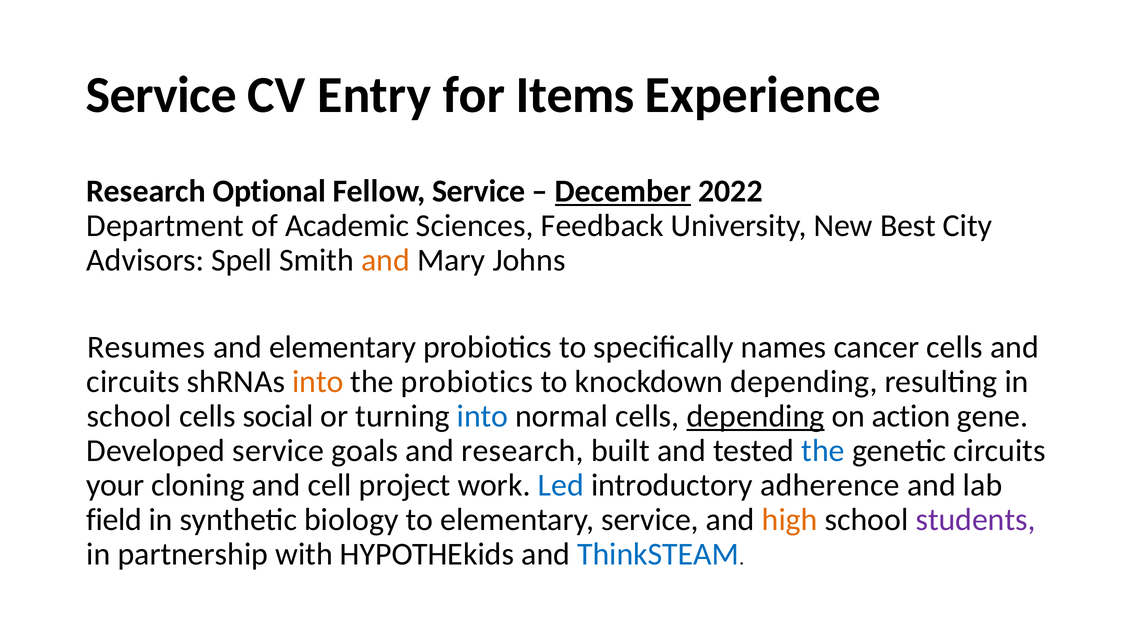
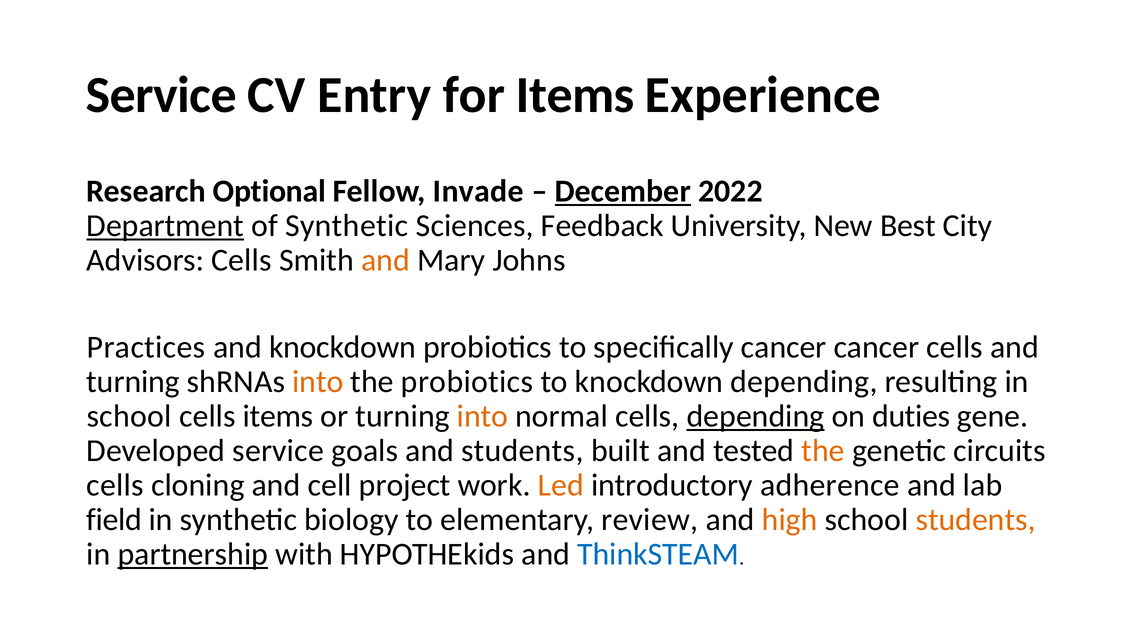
Fellow Service: Service -> Invade (478, 191)
Department underline: none -> present (165, 226)
of Academic: Academic -> Synthetic (347, 226)
Advisors Spell: Spell -> Cells (242, 260)
Resumes: Resumes -> Practices (146, 347)
and elementary: elementary -> knockdown (343, 347)
specifically names: names -> cancer (784, 347)
circuits: circuits -> turning (133, 382)
cells social: social -> items (278, 416)
into colour: blue -> orange (483, 416)
action: action -> duties (911, 416)
and research: research -> students (522, 451)
the colour: blue -> orange (823, 451)
your: your -> cells (115, 485)
Led colour: blue -> orange (561, 485)
elementary service: service -> review (650, 519)
students colour: purple -> orange (976, 519)
partnership underline: none -> present (193, 554)
